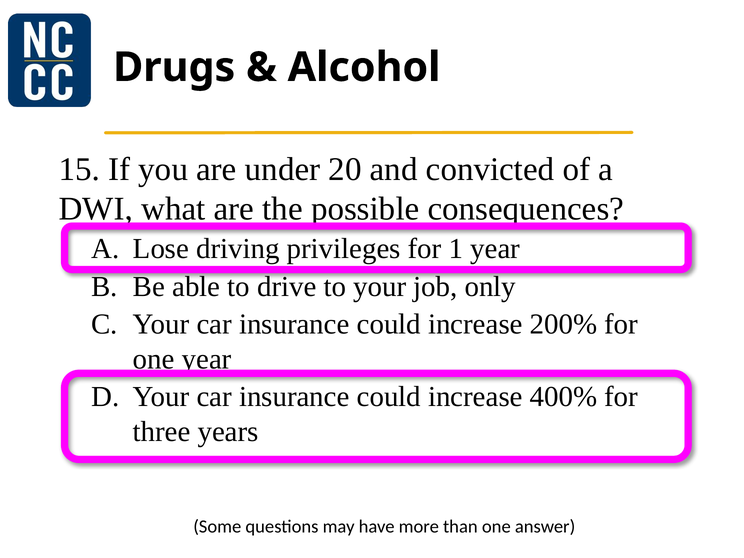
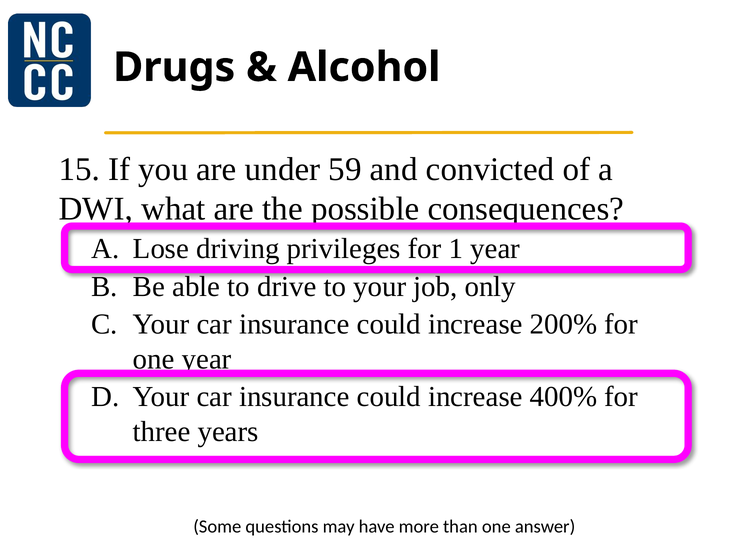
20: 20 -> 59 (345, 169)
